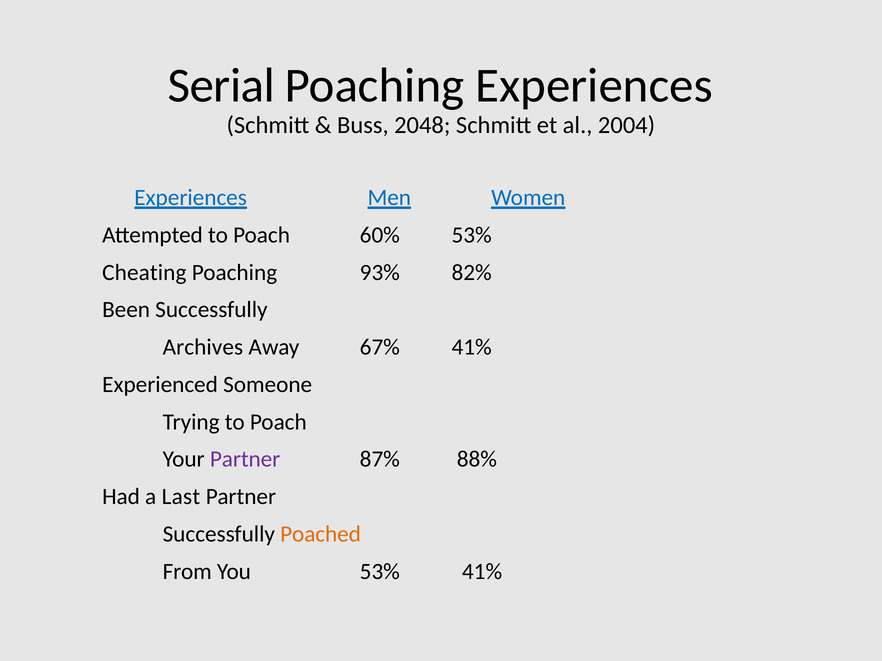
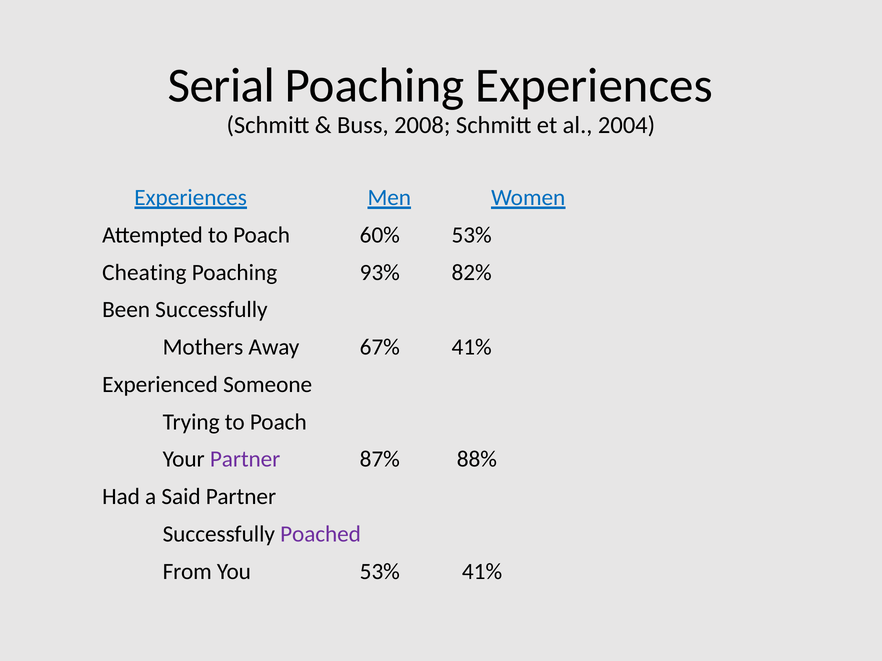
2048: 2048 -> 2008 (422, 125)
Archives: Archives -> Mothers (203, 347)
Last: Last -> Said (181, 497)
Poached colour: orange -> purple (321, 534)
